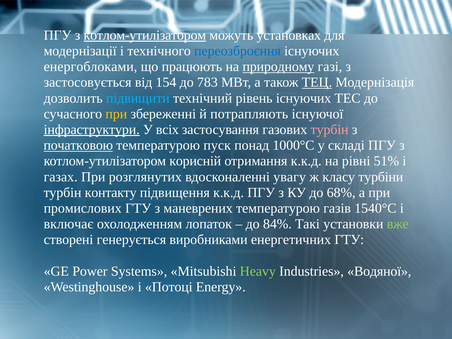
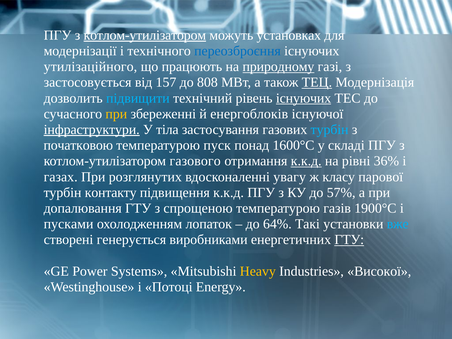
енергоблоками: енергоблоками -> утилізаційного (90, 67)
154: 154 -> 157 (166, 82)
783: 783 -> 808 (207, 82)
існуючих underline: none -> present (304, 98)
потрапляють: потрапляють -> енергоблоків (249, 114)
всіх: всіх -> тіла (167, 130)
турбін colour: pink -> light blue (330, 130)
початковою underline: present -> none (78, 145)
1000°С: 1000°С -> 1600°С (294, 145)
корисній: корисній -> газового (195, 161)
к.к.д underline: none -> present (306, 161)
51%: 51% -> 36% (386, 161)
турбіни: турбіни -> парової (381, 177)
68%: 68% -> 57% (341, 193)
промислових: промислових -> допалювання (83, 208)
маневрених: маневрених -> спрощеною (198, 208)
1540°С: 1540°С -> 1900°С (375, 208)
включає: включає -> пусками (69, 224)
84%: 84% -> 64% (277, 224)
вже colour: light green -> light blue (398, 224)
ГТУ underline: none -> present (349, 240)
Heavy colour: light green -> yellow (258, 271)
Водяної: Водяної -> Високої (379, 271)
